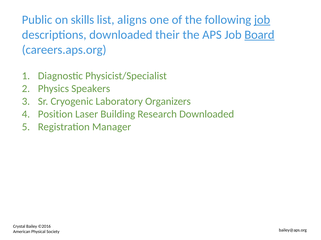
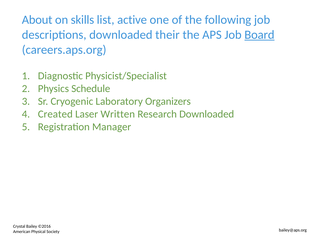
Public: Public -> About (37, 20)
aligns: aligns -> active (132, 20)
job underline: present -> none (262, 20)
Speakers: Speakers -> Schedule (91, 89)
Position: Position -> Created (55, 115)
Building: Building -> Written (118, 115)
